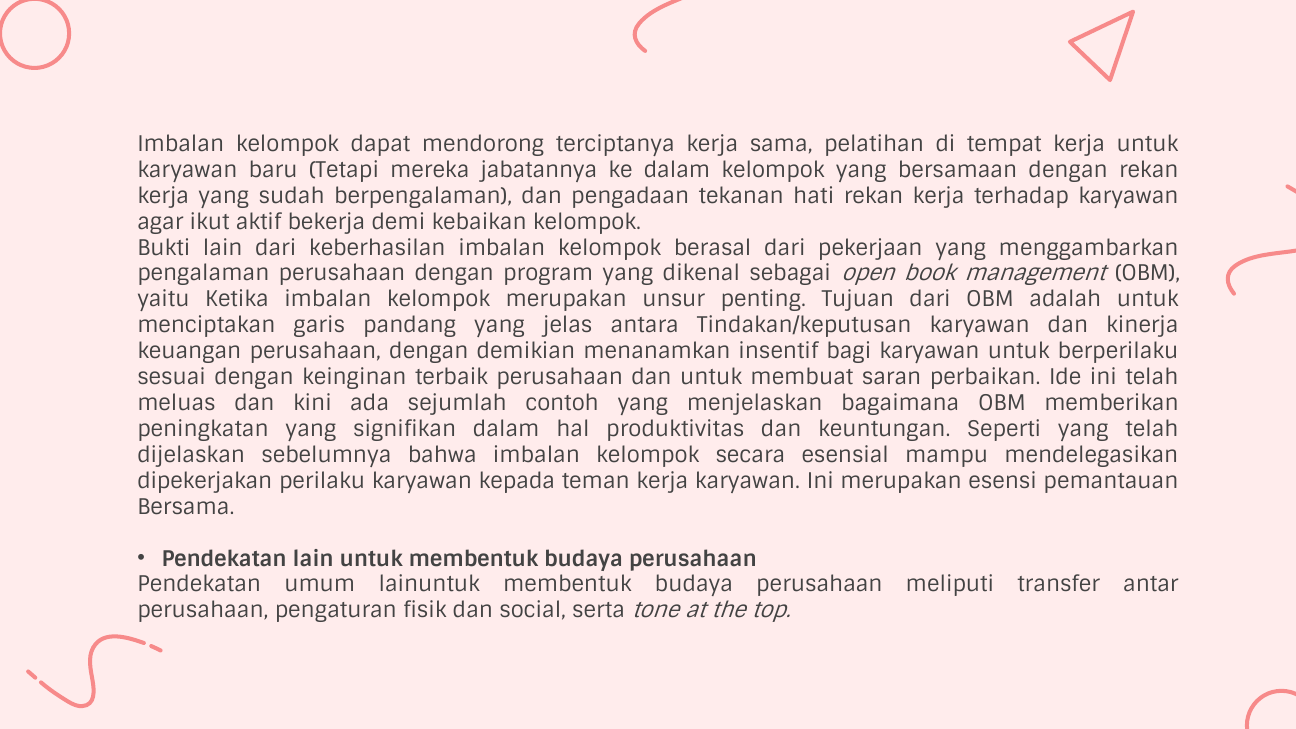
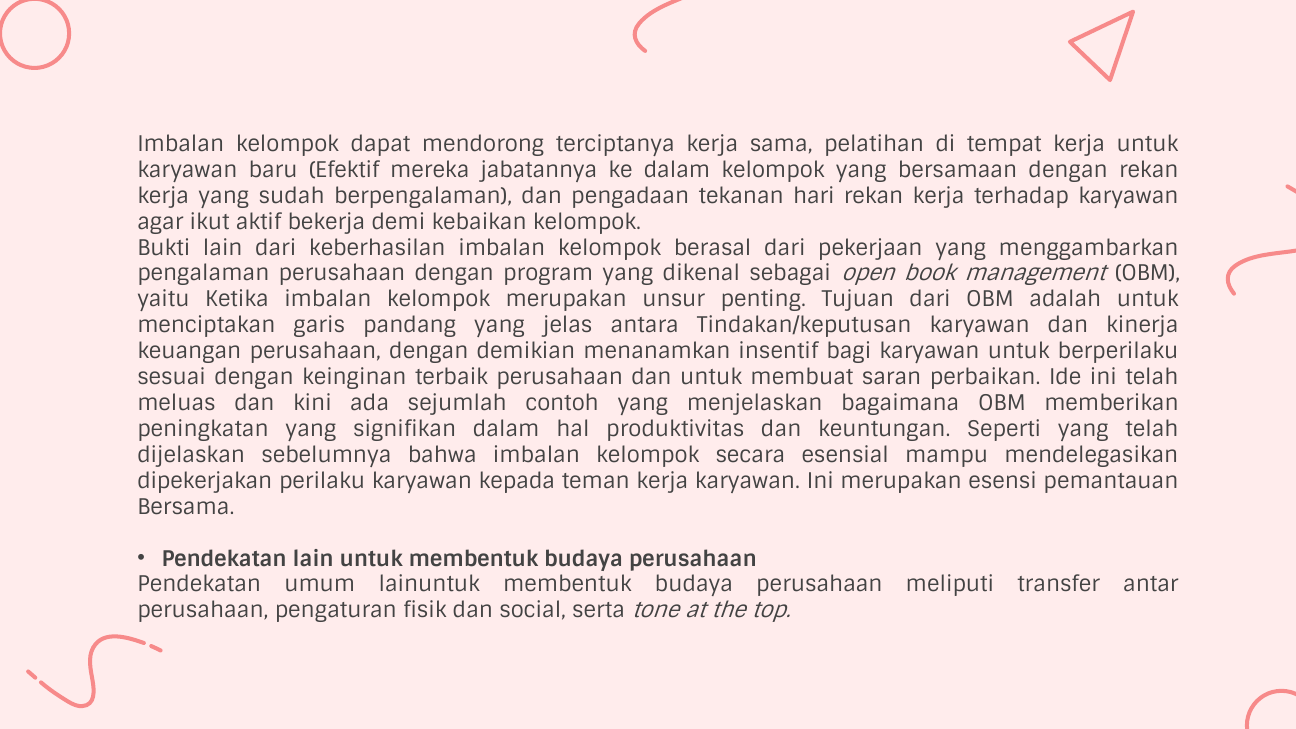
Tetapi: Tetapi -> Efektif (344, 170)
hati: hati -> hari (814, 196)
